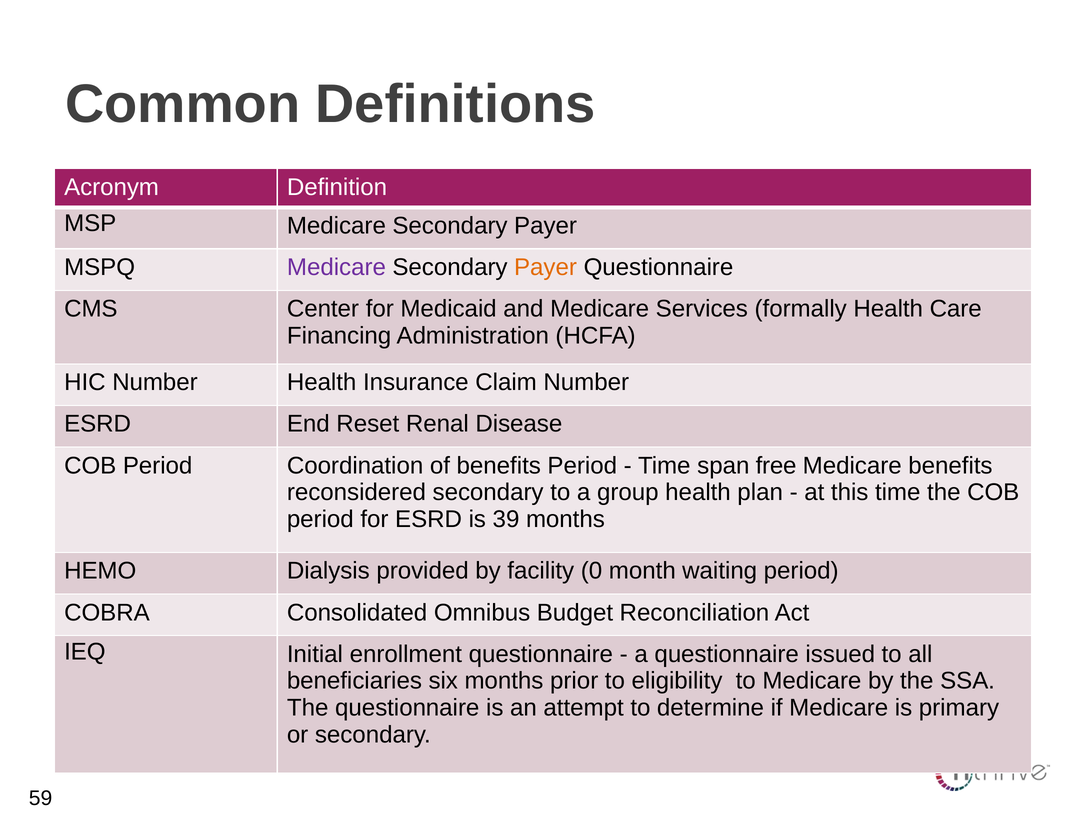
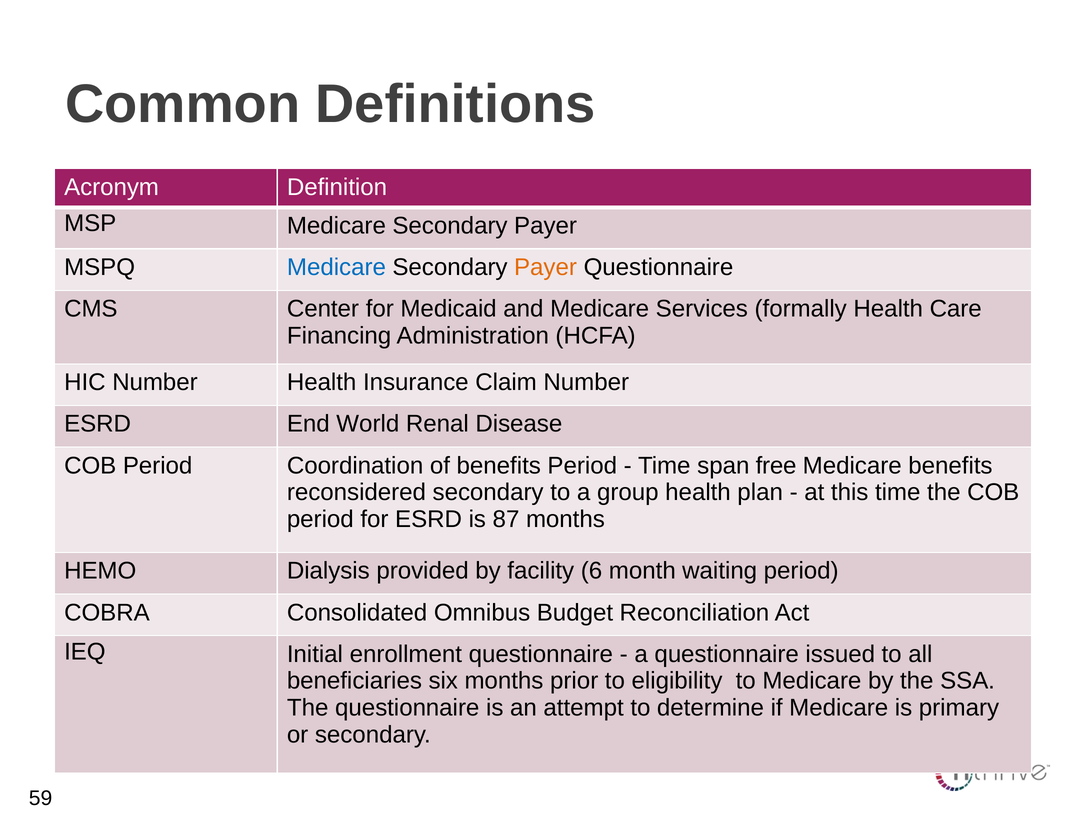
Medicare colour: purple -> blue (336, 267)
Reset: Reset -> World (368, 424)
39: 39 -> 87 (506, 519)
0: 0 -> 6 (592, 571)
